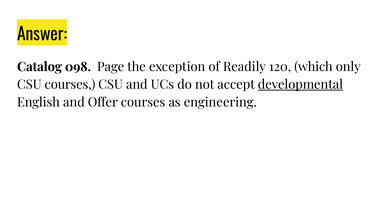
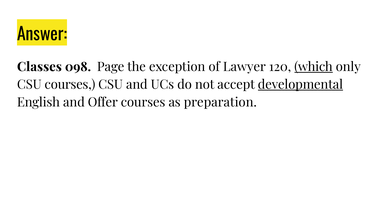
Catalog: Catalog -> Classes (39, 67)
Readily: Readily -> Lawyer (244, 67)
which underline: none -> present (314, 67)
engineering: engineering -> preparation (220, 102)
